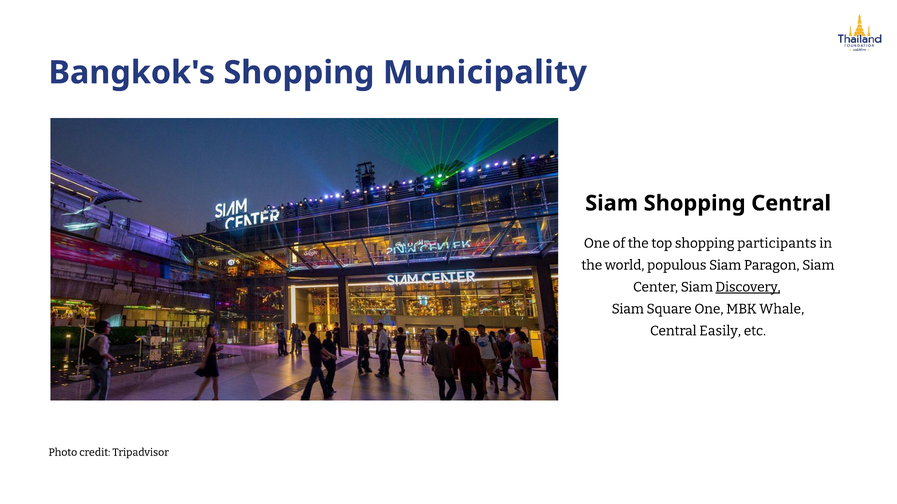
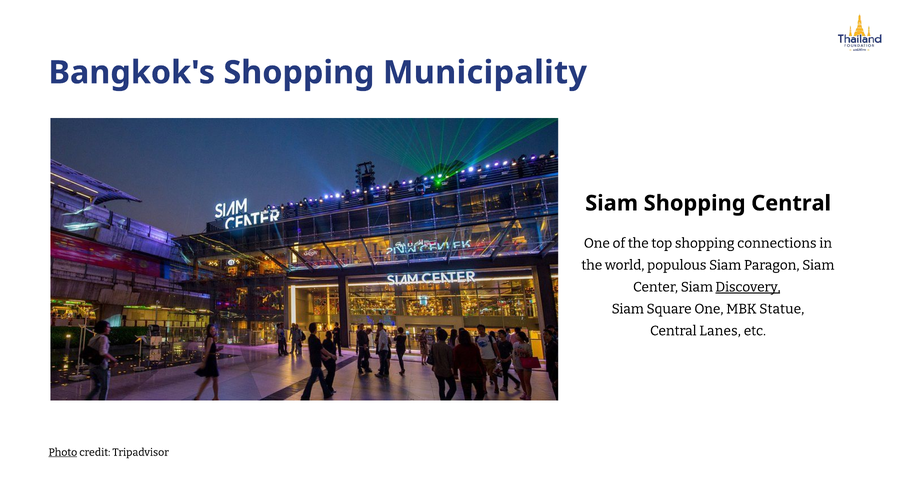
participants: participants -> connections (777, 243)
Whale: Whale -> Statue (782, 309)
Easily: Easily -> Lanes (720, 331)
Photo underline: none -> present (63, 453)
